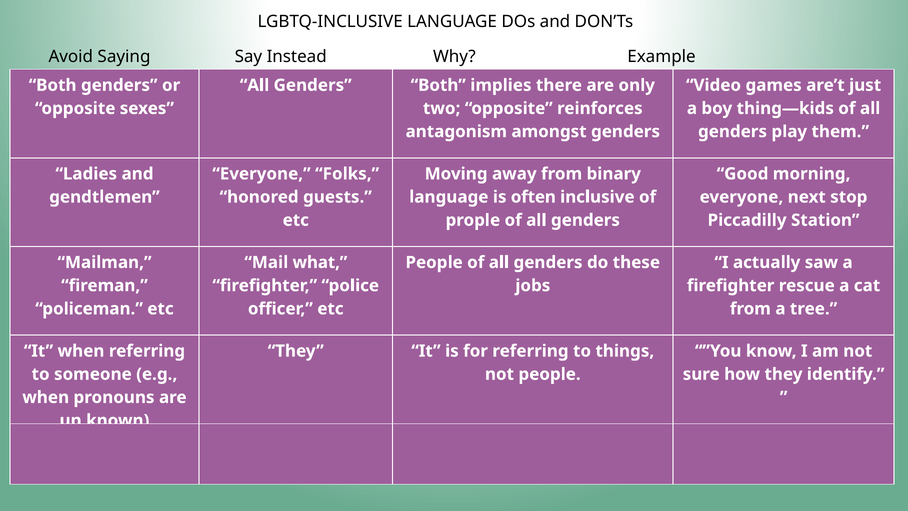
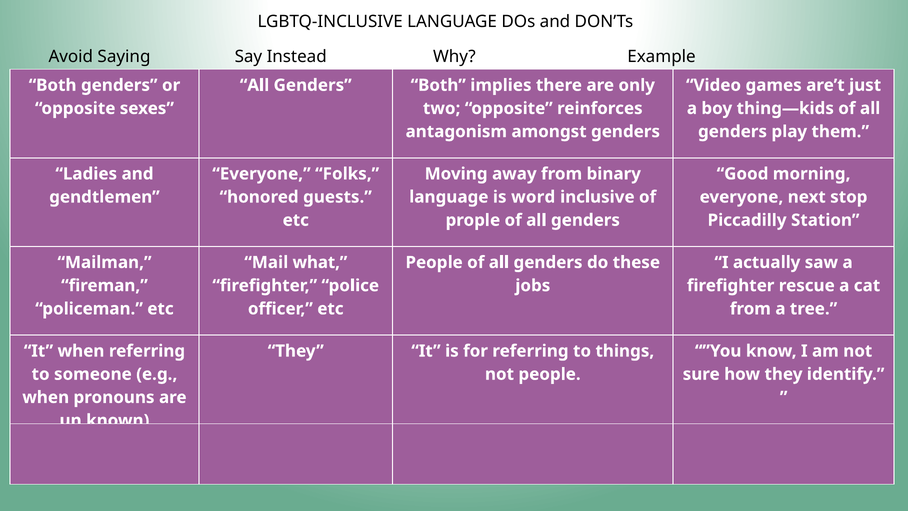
often: often -> word (533, 197)
